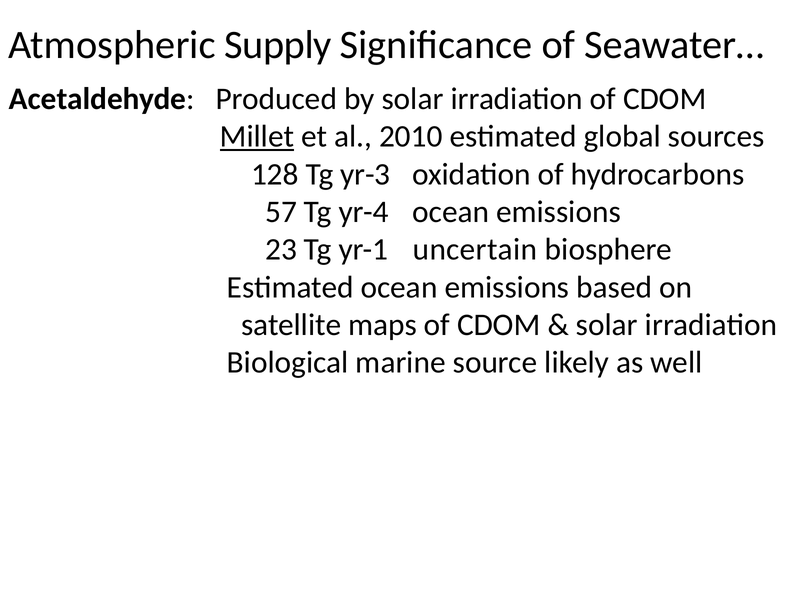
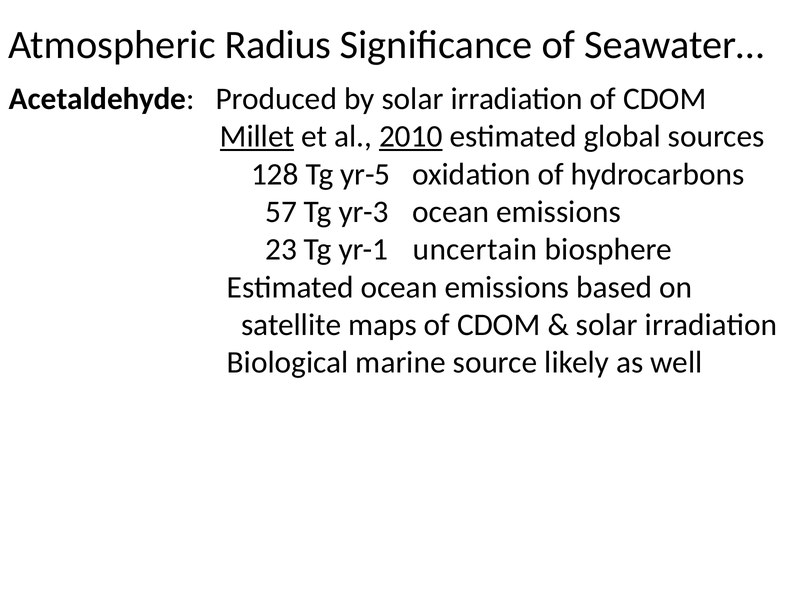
Supply: Supply -> Radius (278, 45)
2010 underline: none -> present (411, 137)
yr-3: yr-3 -> yr-5 (365, 174)
yr-4: yr-4 -> yr-3 (364, 212)
